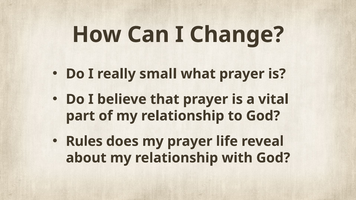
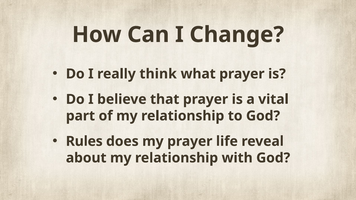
small: small -> think (158, 74)
